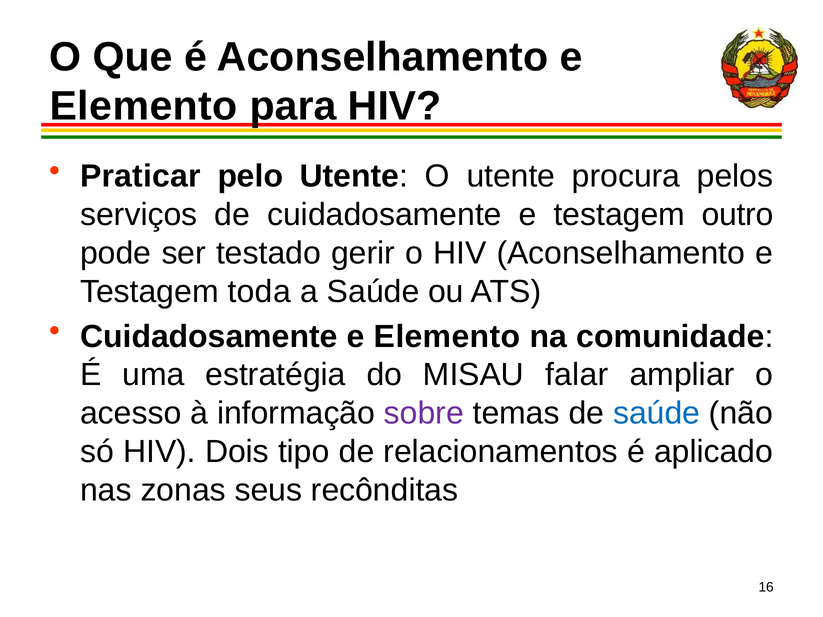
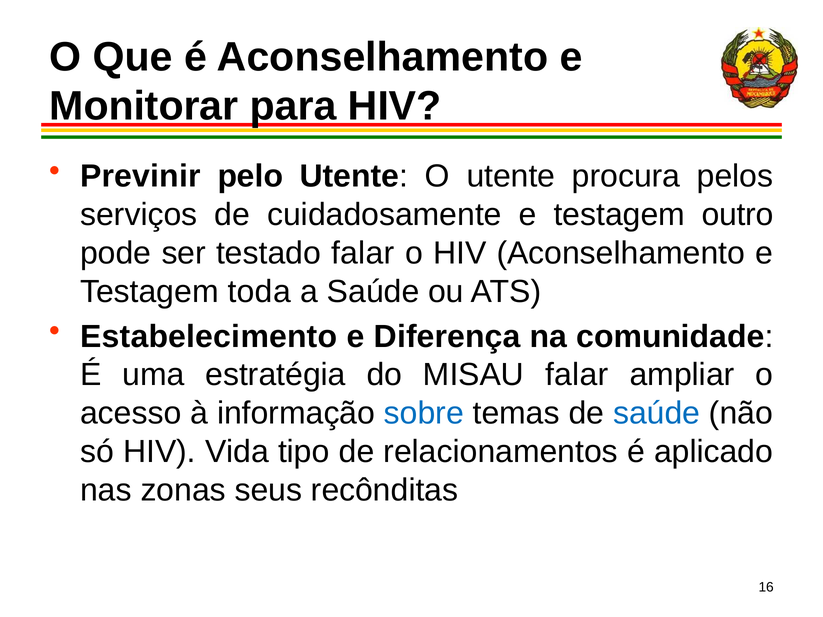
Elemento: Elemento -> Monitorar (144, 106)
Praticar: Praticar -> Previnir (140, 176)
testado gerir: gerir -> falar (363, 253)
Cuidadosamente: Cuidadosamente -> Estabelecimento (209, 337)
Elemento: Elemento -> Diferença (447, 337)
sobre colour: purple -> blue (424, 413)
Dois: Dois -> Vida (237, 452)
